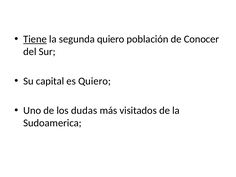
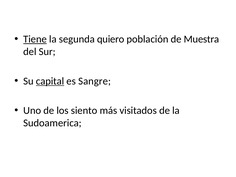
Conocer: Conocer -> Muestra (201, 39)
capital underline: none -> present (50, 81)
es Quiero: Quiero -> Sangre (95, 81)
dudas: dudas -> siento (84, 110)
